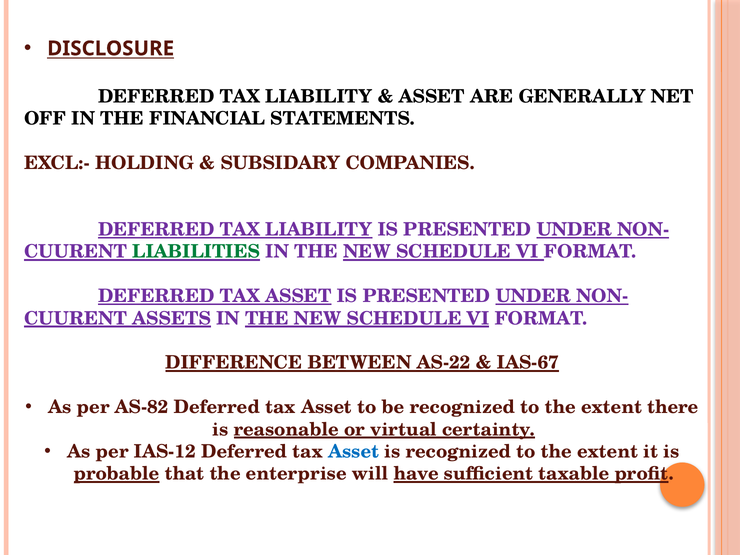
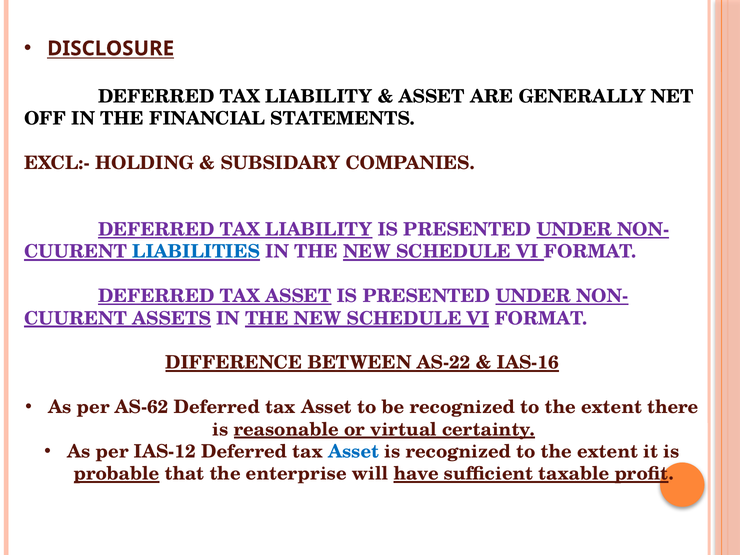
LIABILITIES colour: green -> blue (196, 252)
IAS-67: IAS-67 -> IAS-16 (528, 363)
AS-82: AS-82 -> AS-62 (142, 407)
